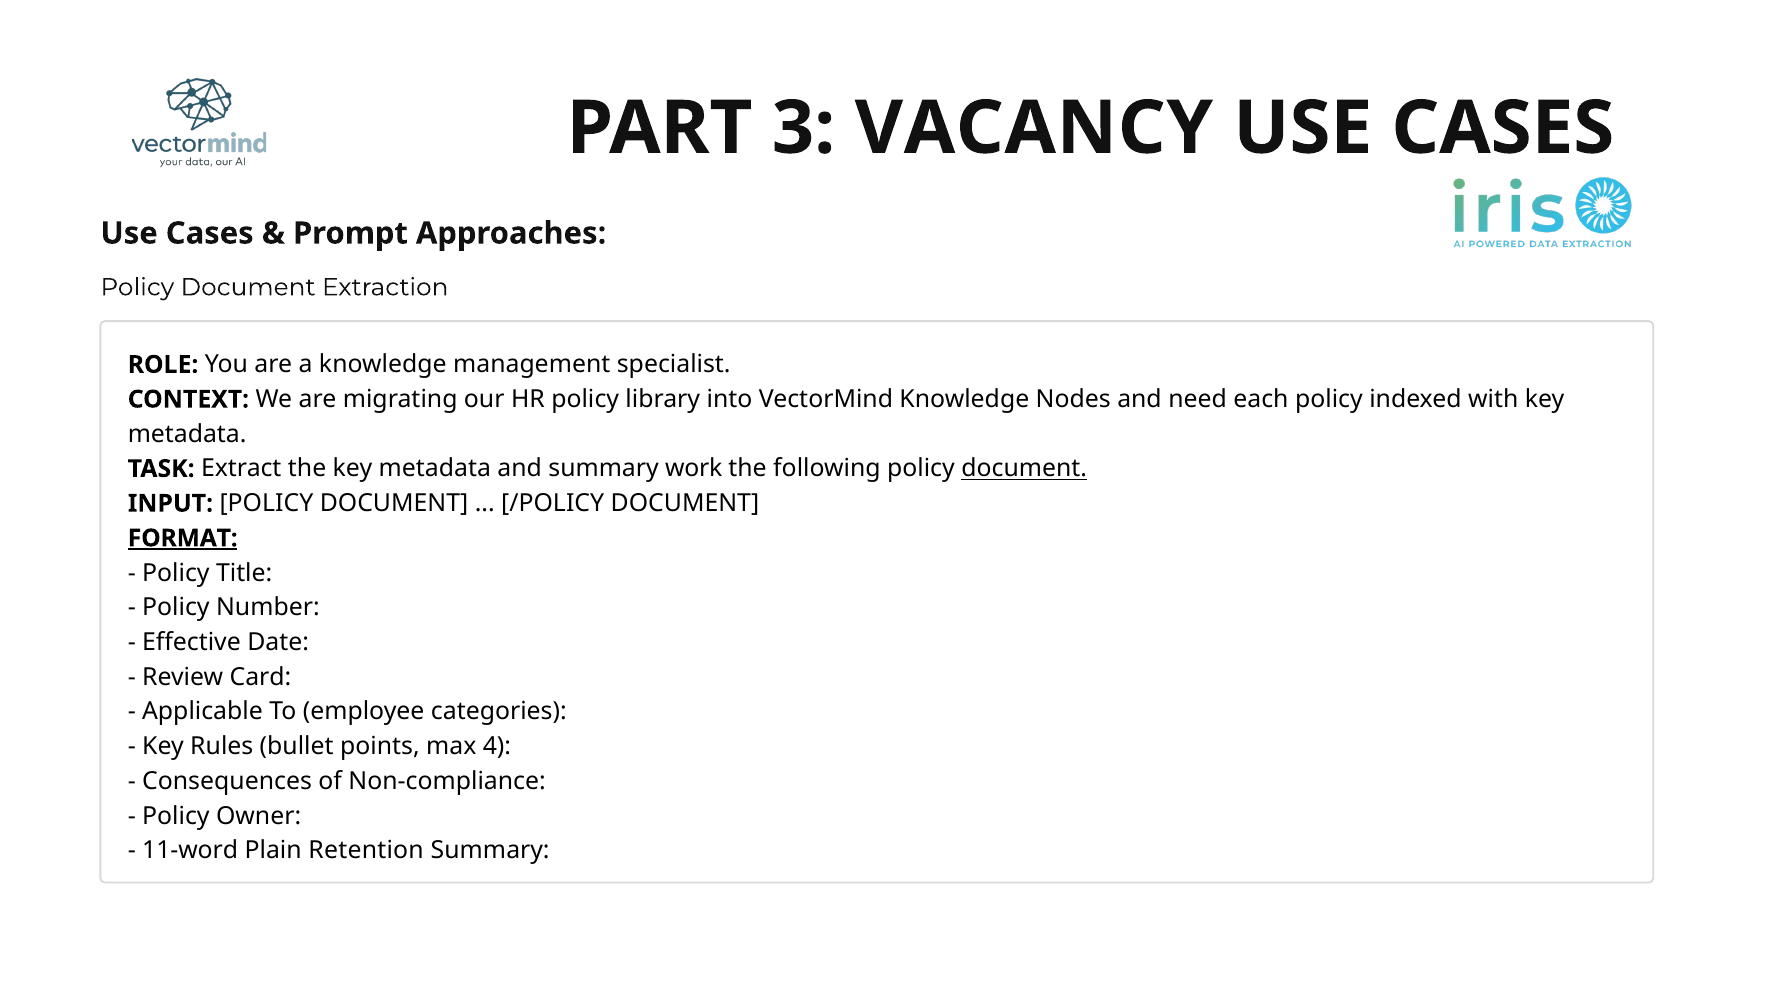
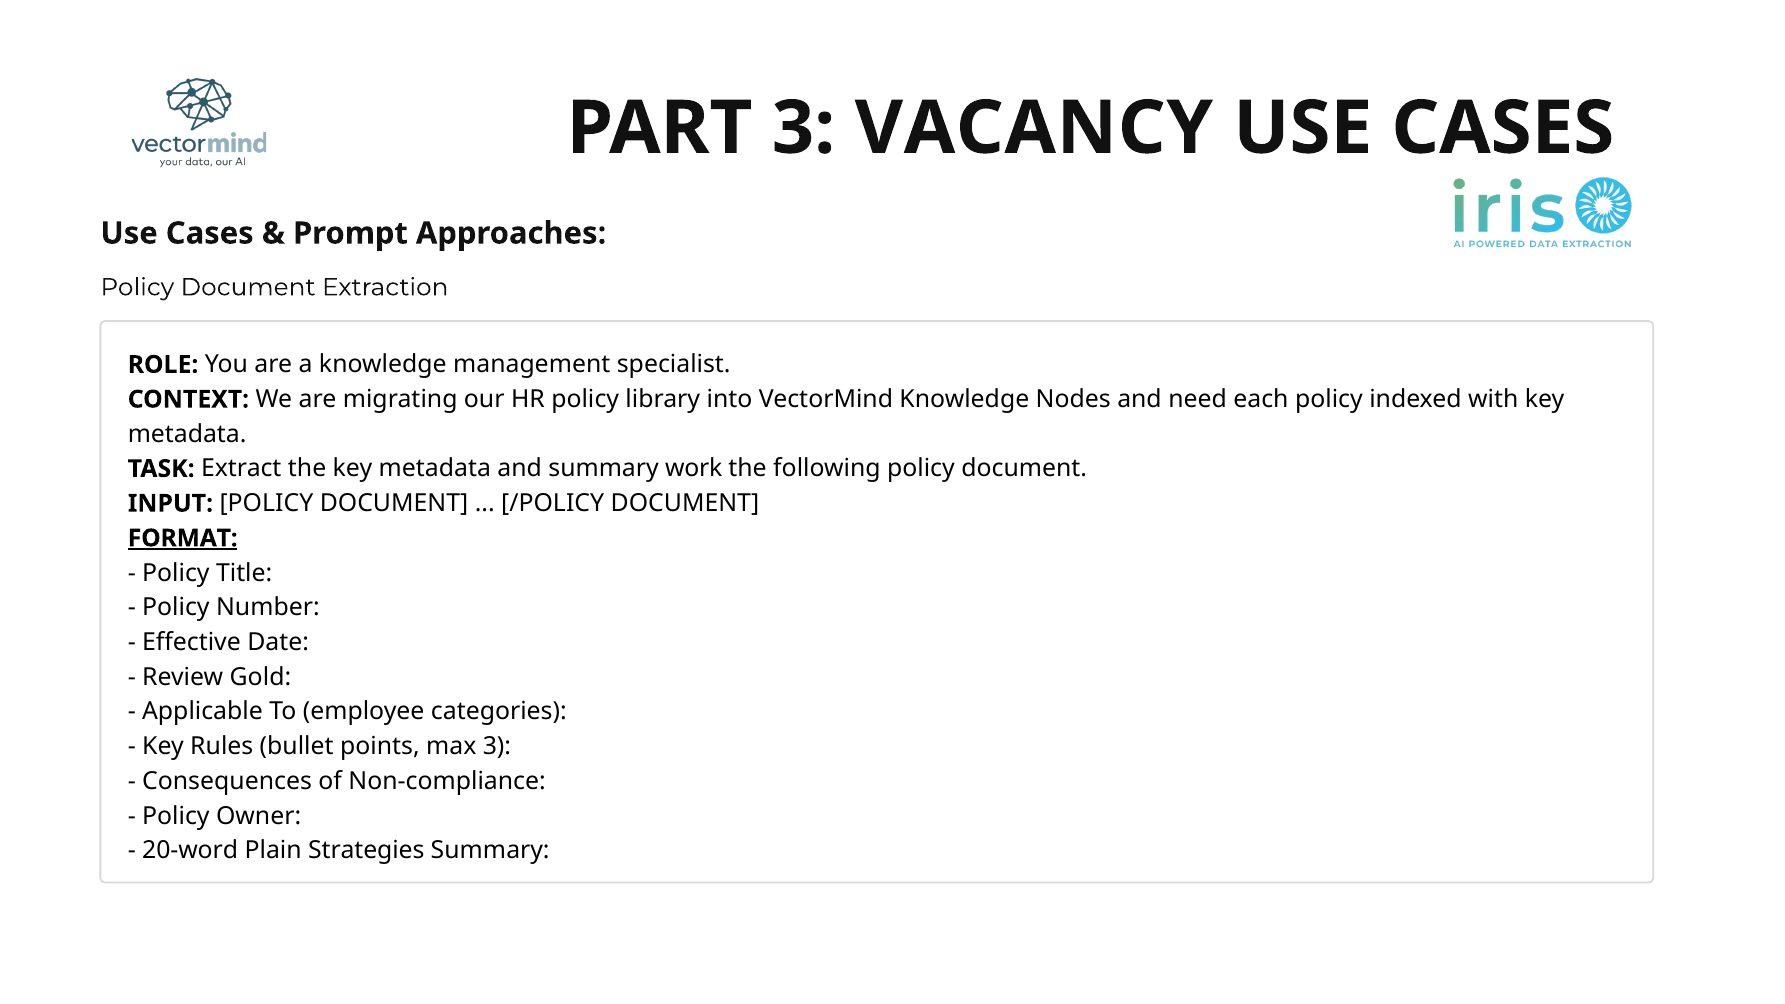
document underline: present -> none (1024, 469)
Card: Card -> Gold (260, 677)
max 4: 4 -> 3 (497, 747)
11-word: 11-word -> 20-word (190, 851)
Retention: Retention -> Strategies (366, 851)
